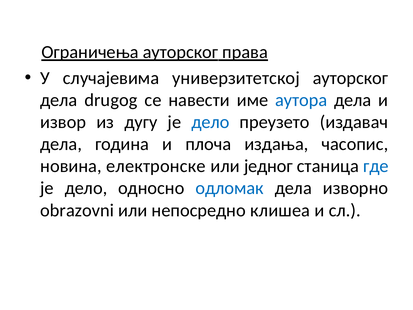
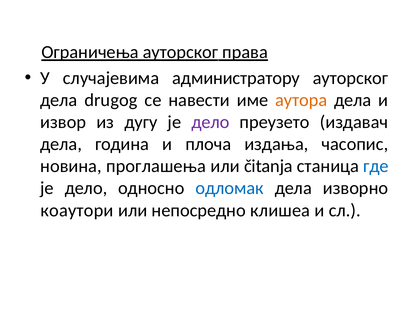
универзитетској: универзитетској -> администратору (236, 78)
аутора colour: blue -> orange (301, 100)
дело colour: blue -> purple (210, 122)
електронске: електронске -> проглашења (156, 166)
једног: једног -> čitanja (268, 166)
obrazovni: obrazovni -> коаутори (77, 210)
